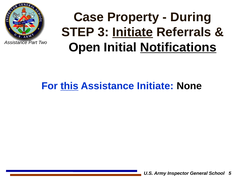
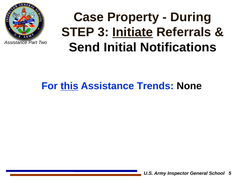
Open: Open -> Send (84, 47)
Notifications underline: present -> none (178, 47)
Assistance Initiate: Initiate -> Trends (155, 86)
